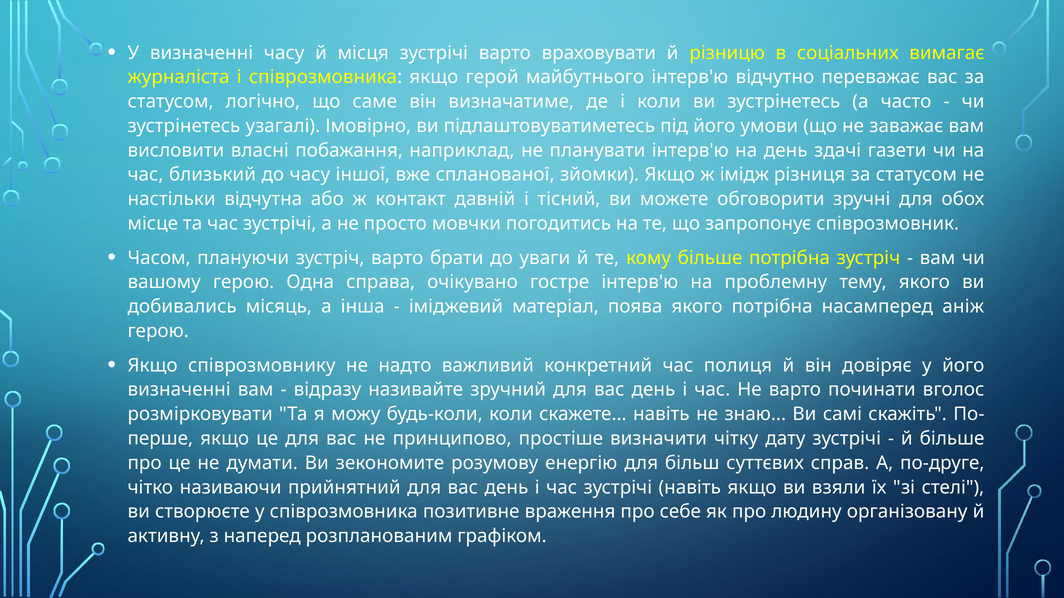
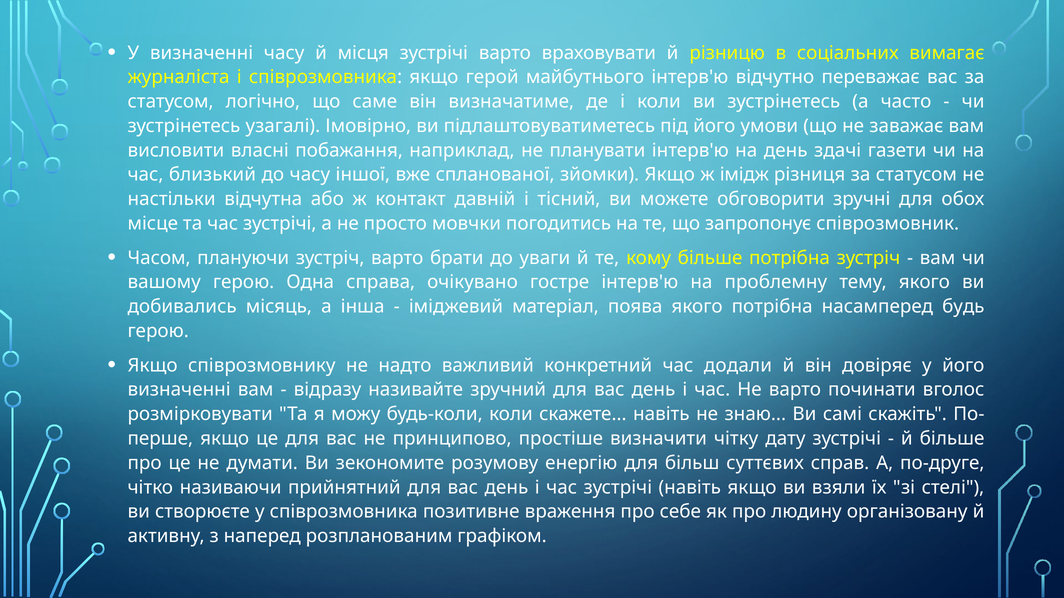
аніж: аніж -> будь (963, 307)
полиця: полиця -> додали (738, 366)
